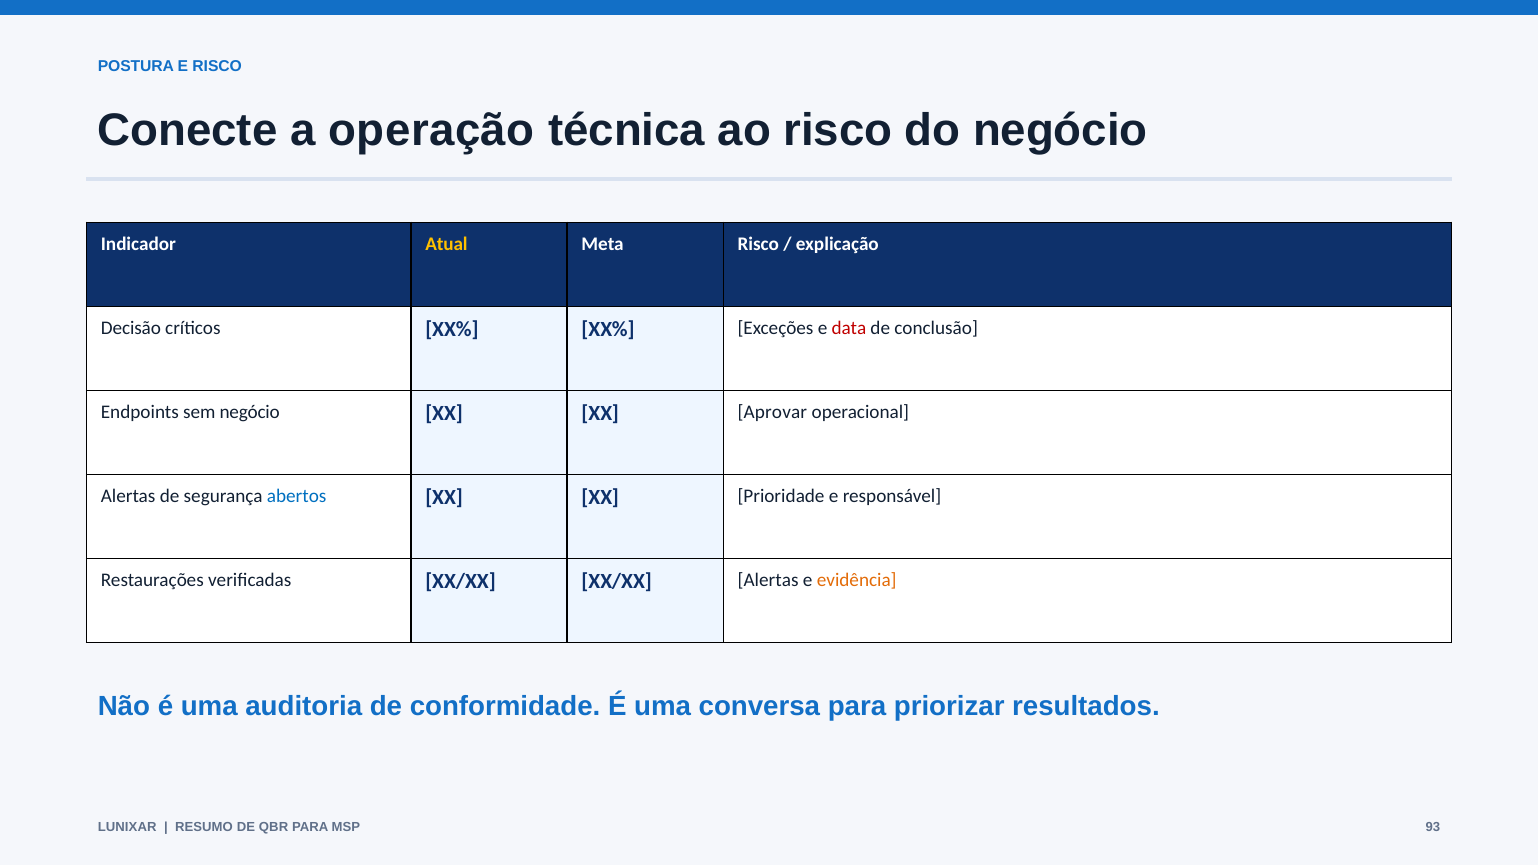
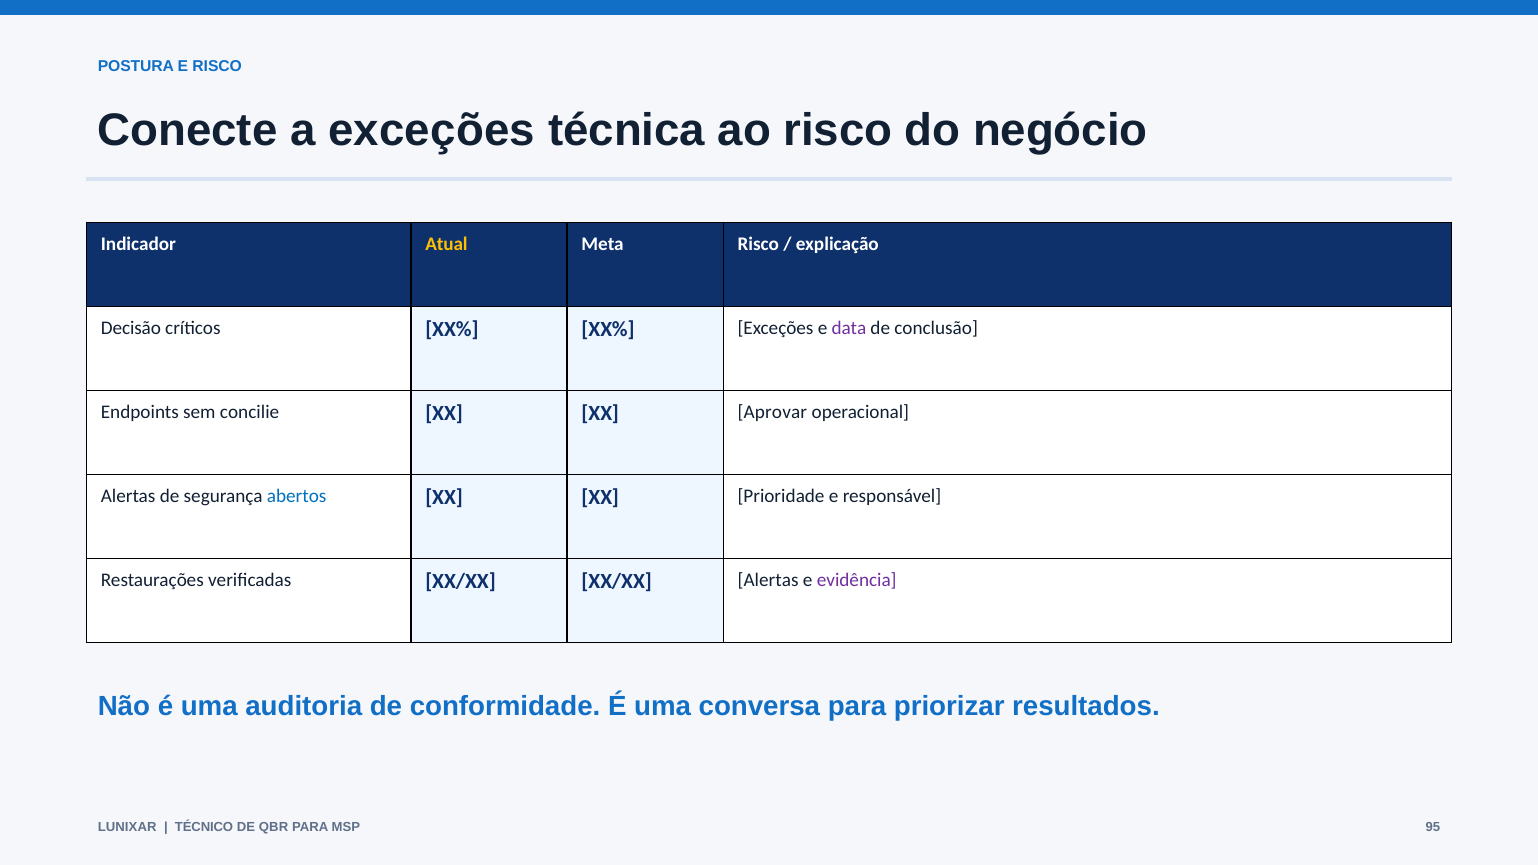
a operação: operação -> exceções (432, 130)
data colour: red -> purple (849, 328)
sem negócio: negócio -> concilie (250, 412)
evidência colour: orange -> purple (857, 580)
RESUMO: RESUMO -> TÉCNICO (204, 827)
93: 93 -> 95 (1433, 827)
